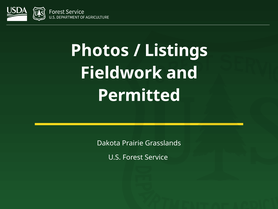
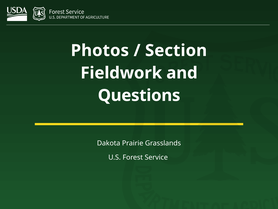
Listings: Listings -> Section (176, 50)
Permitted: Permitted -> Questions (139, 95)
